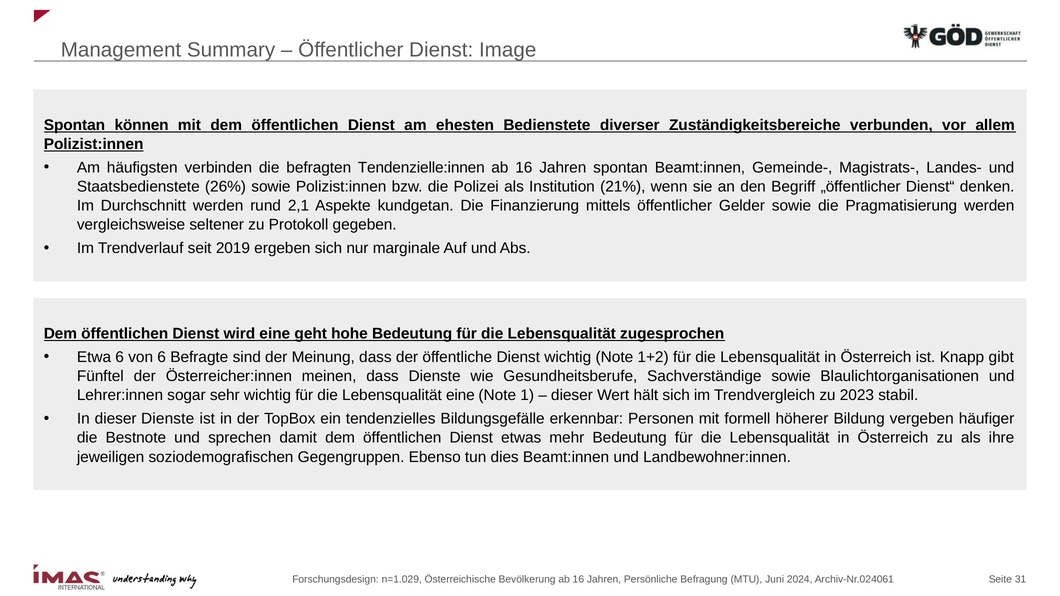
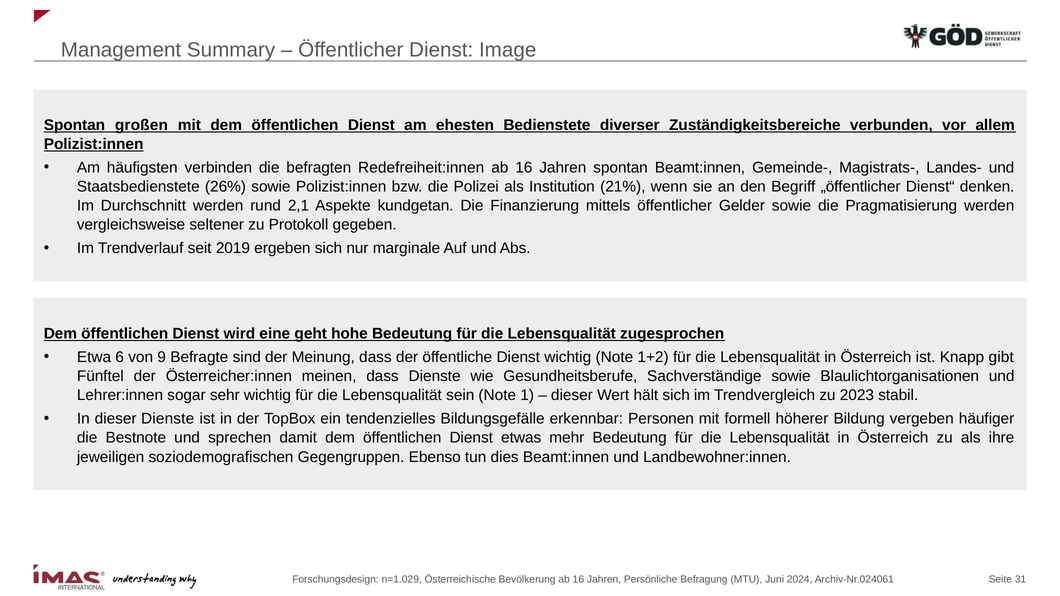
können: können -> großen (141, 125)
Tendenzielle:innen: Tendenzielle:innen -> Redefreiheit:innen (421, 168)
von 6: 6 -> 9 (162, 357)
Lebensqualität eine: eine -> sein (460, 395)
